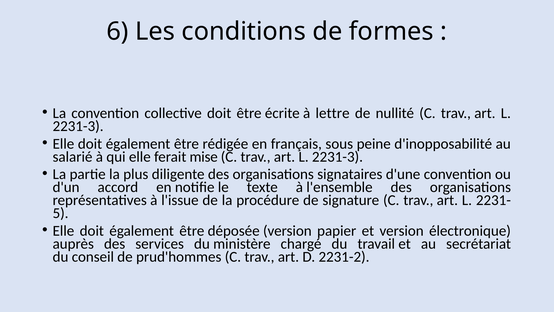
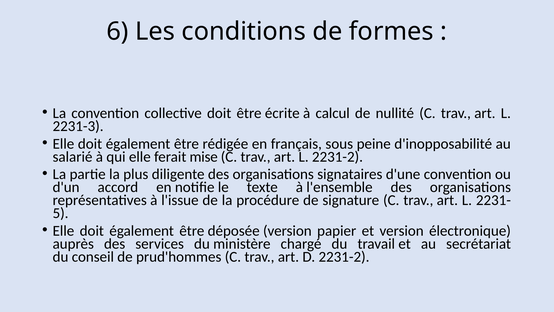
lettre: lettre -> calcul (333, 113)
2231-3: 2231-3 -> 2231-2 (337, 157)
